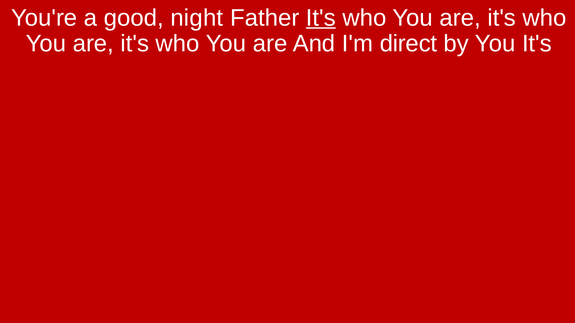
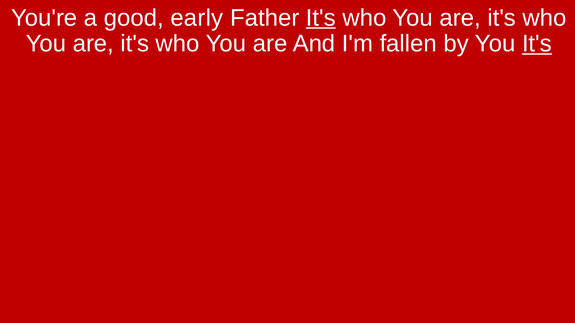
night: night -> early (197, 18)
direct: direct -> fallen (408, 44)
It's underline: none -> present (537, 44)
